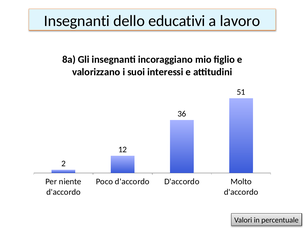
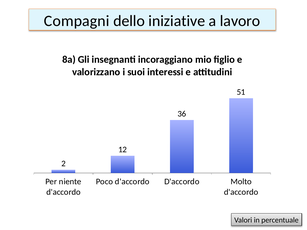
Insegnanti: Insegnanti -> Compagni (77, 21)
educativi: educativi -> iniziative (177, 21)
